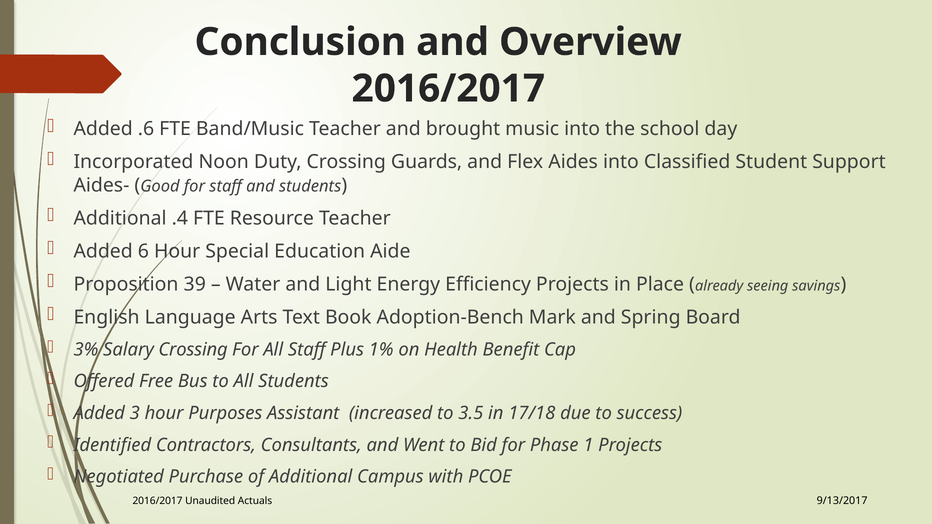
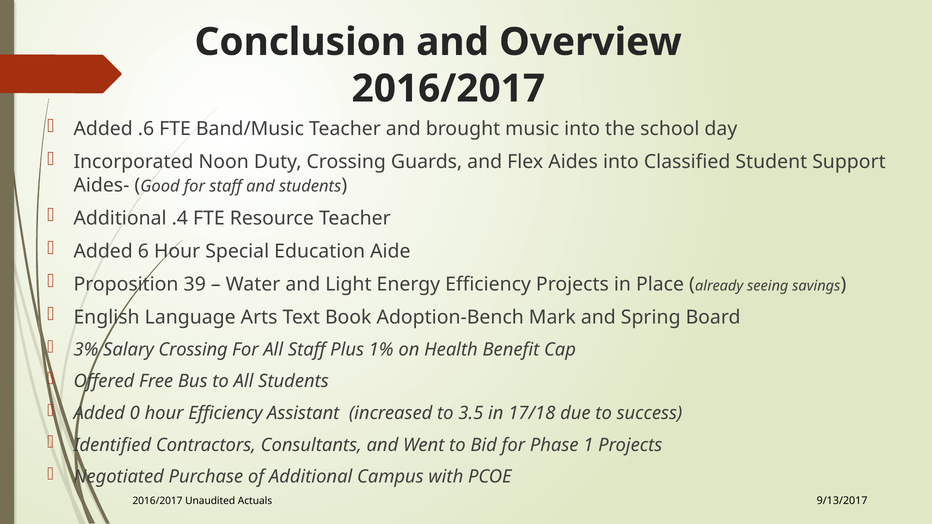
3: 3 -> 0 (135, 413)
hour Purposes: Purposes -> Efficiency (225, 413)
